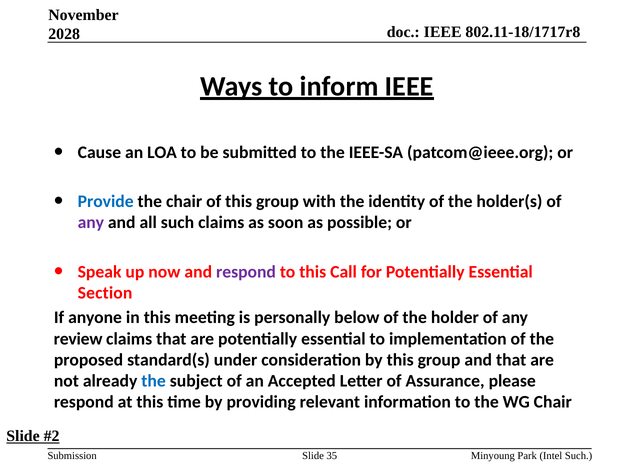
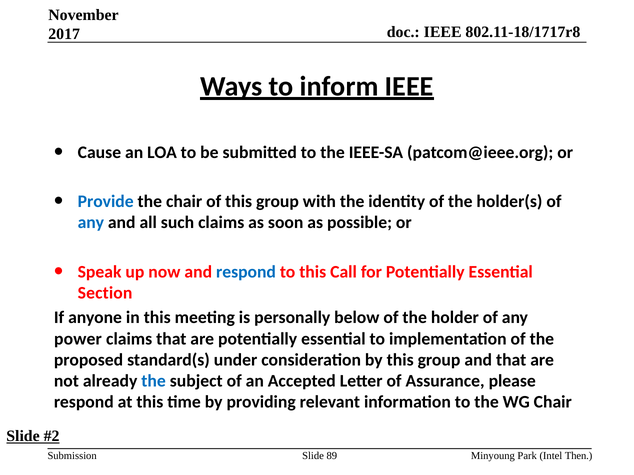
2028: 2028 -> 2017 (64, 34)
any colour: purple -> blue (91, 223)
respond colour: purple -> blue (246, 272)
review: review -> power (78, 339)
35: 35 -> 89 (332, 456)
Intel Such: Such -> Then (579, 456)
